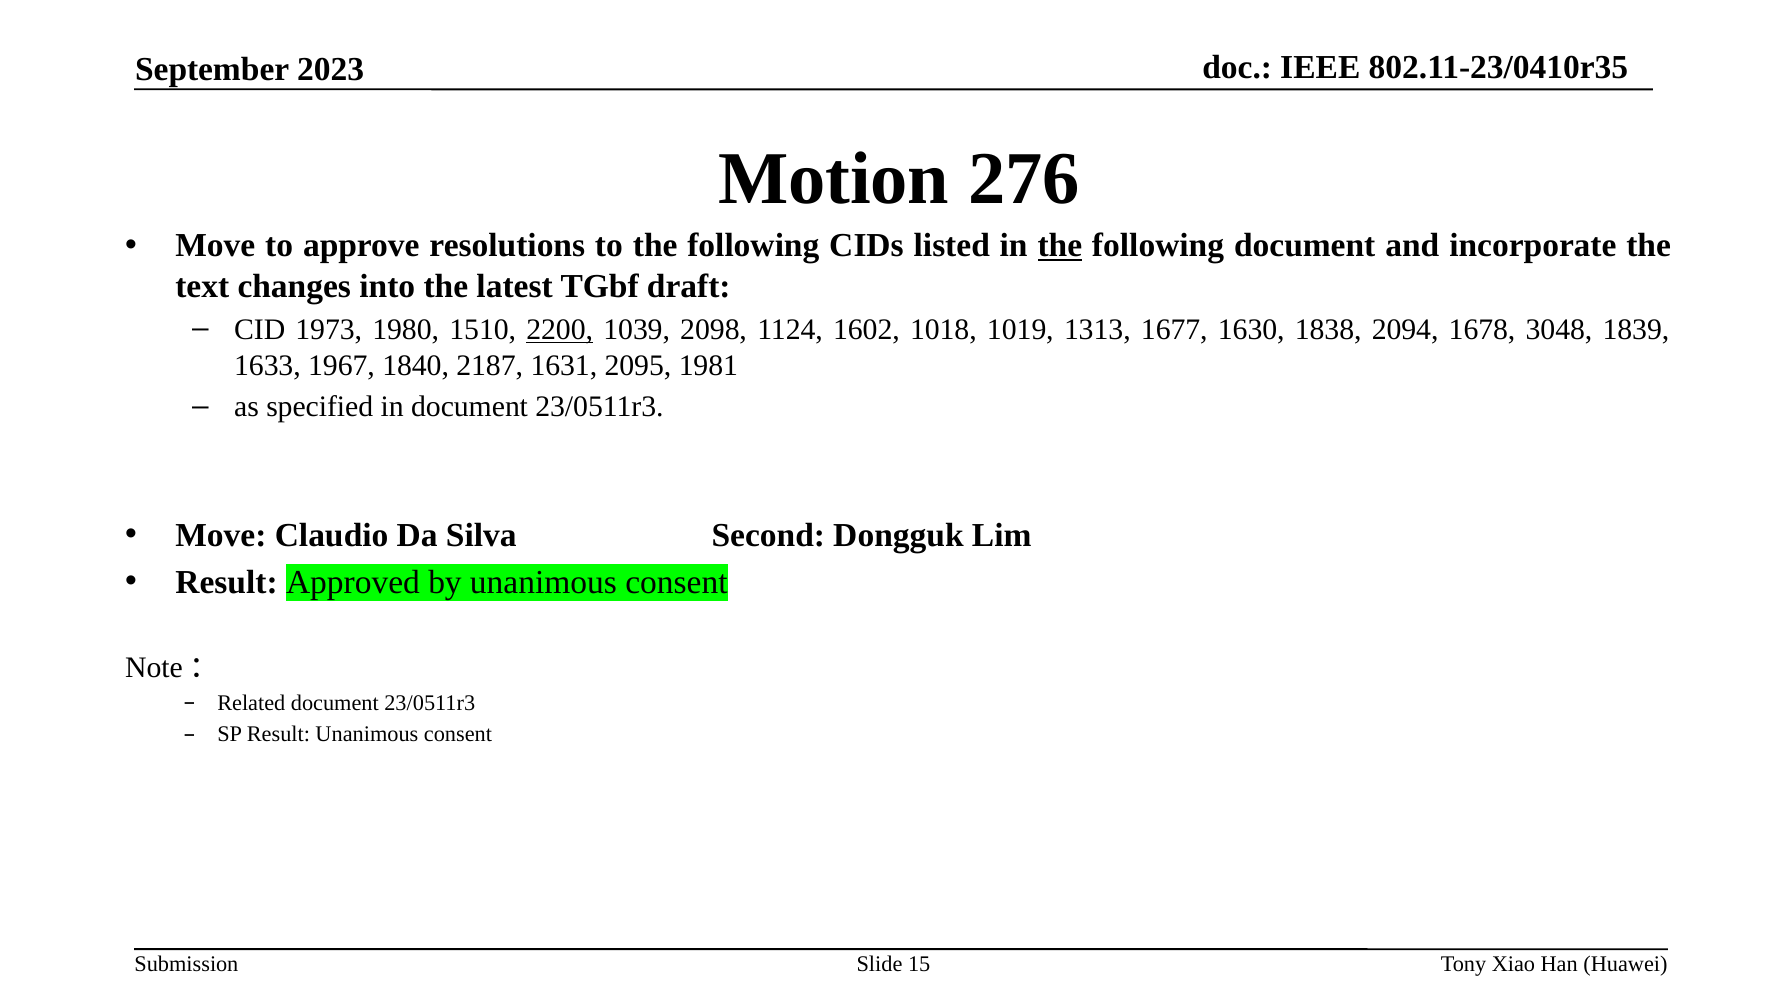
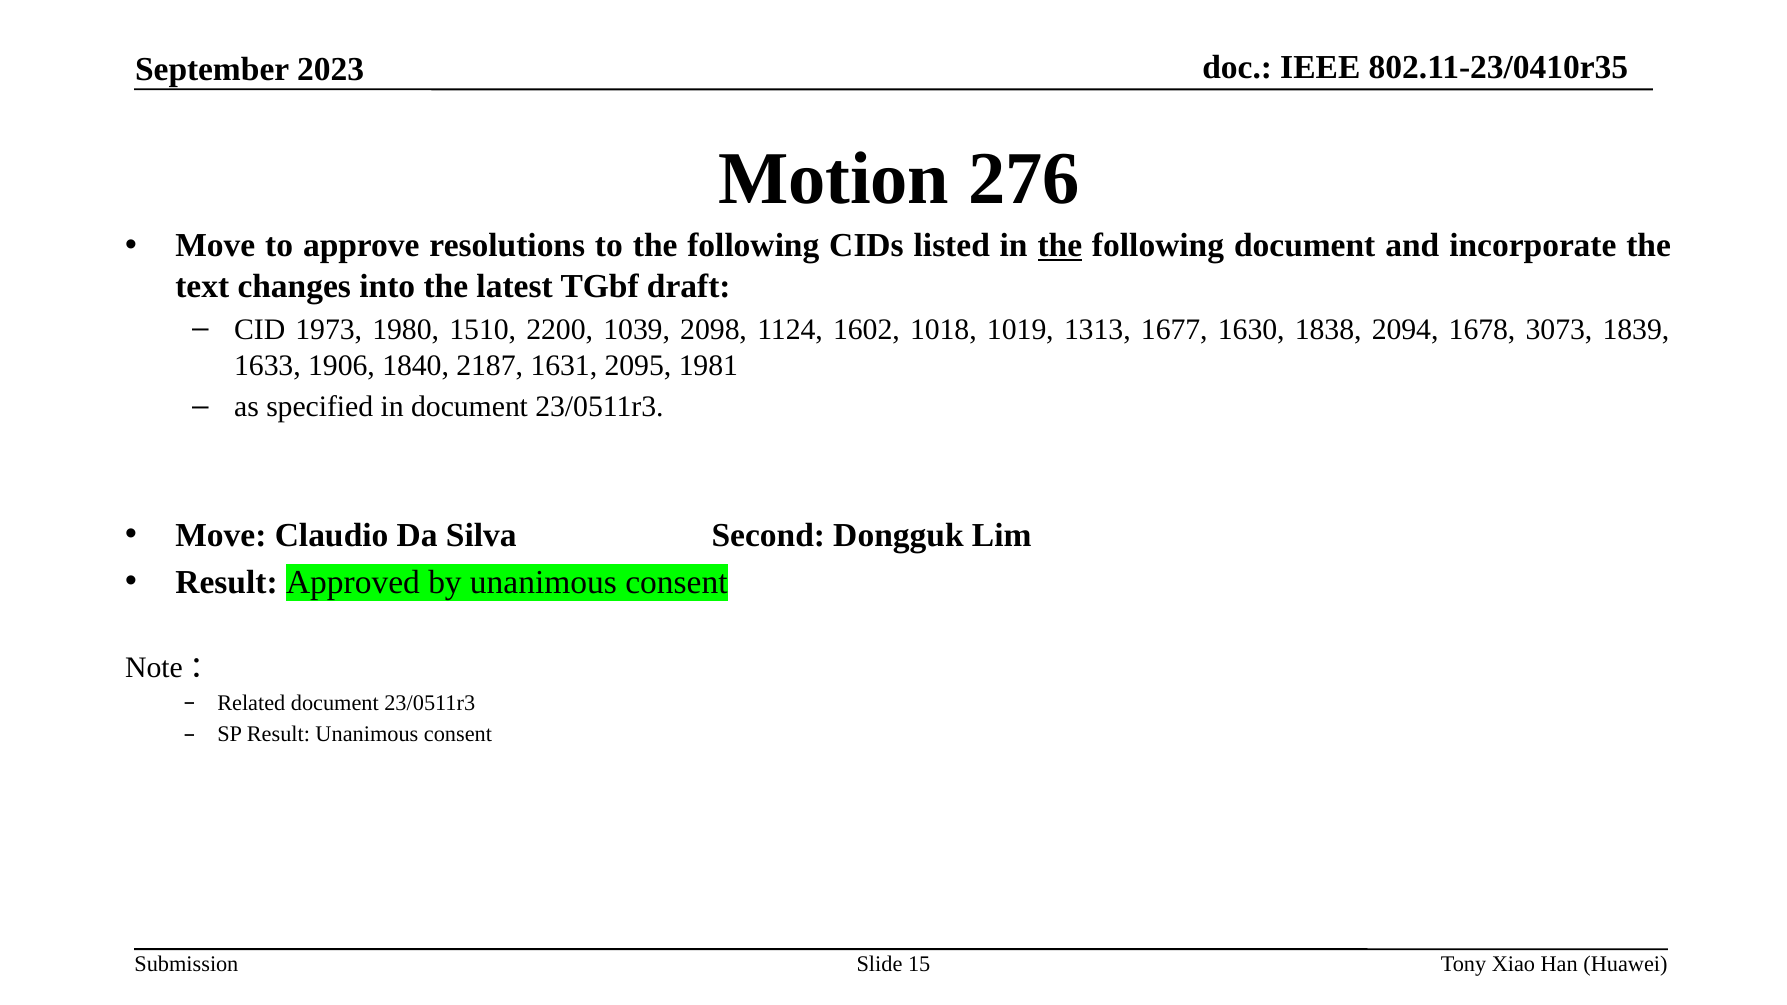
2200 underline: present -> none (560, 330)
3048: 3048 -> 3073 (1559, 330)
1967: 1967 -> 1906 (342, 365)
